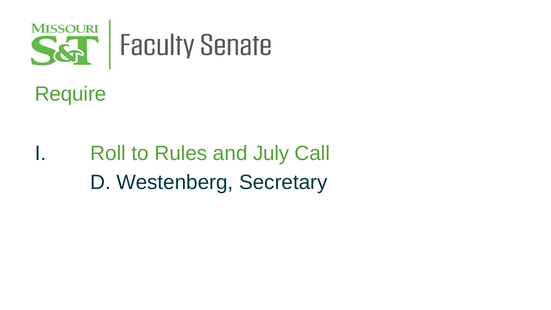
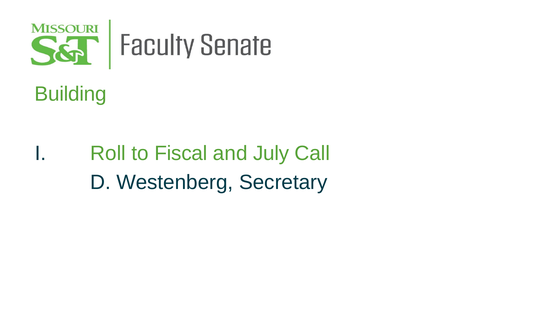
Require: Require -> Building (71, 94)
Rules: Rules -> Fiscal (181, 153)
